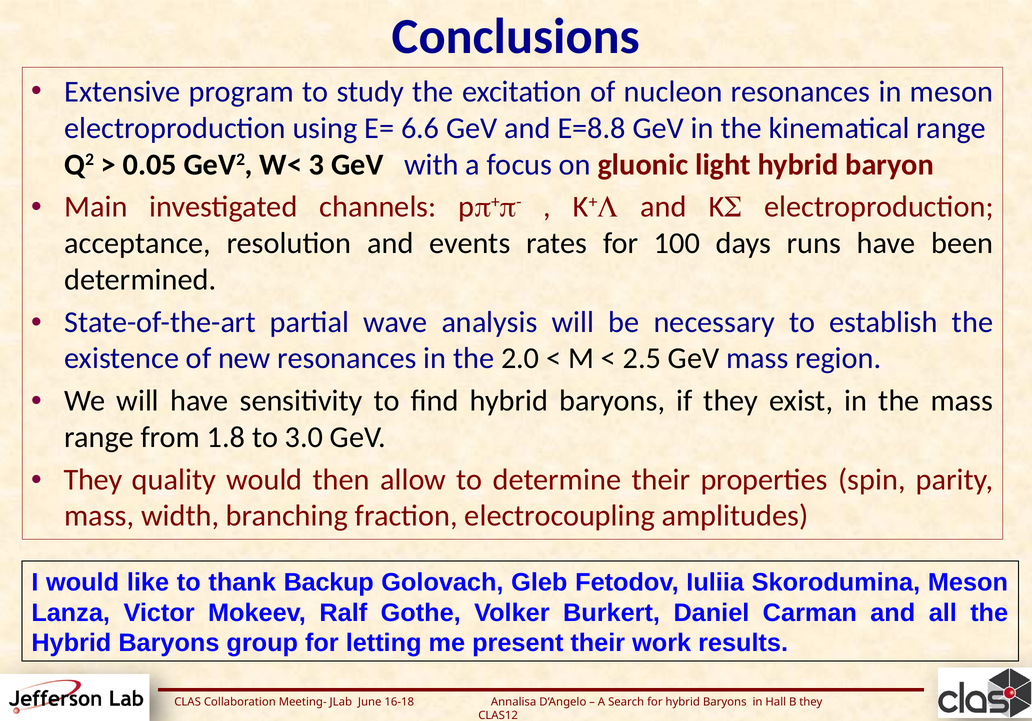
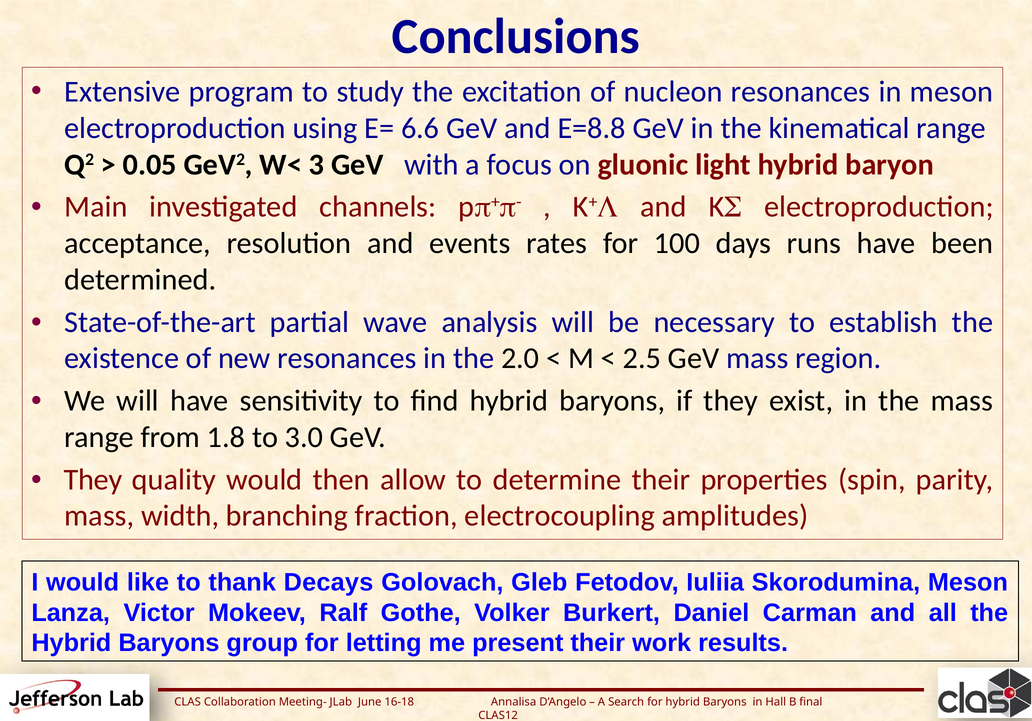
Backup: Backup -> Decays (329, 582)
B they: they -> final (811, 702)
